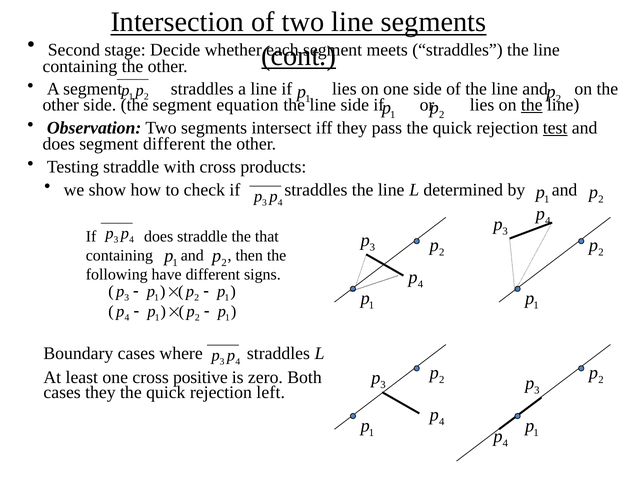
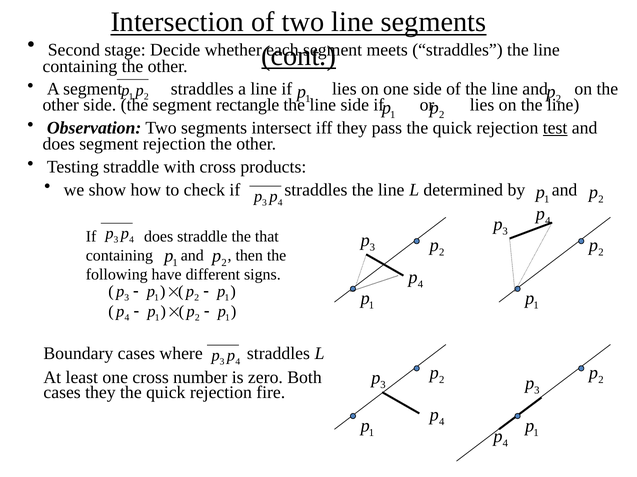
equation: equation -> rectangle (248, 105)
the underline: present -> none (532, 105)
segment different: different -> rejection (174, 144)
positive: positive -> number (200, 378)
left: left -> fire (271, 393)
